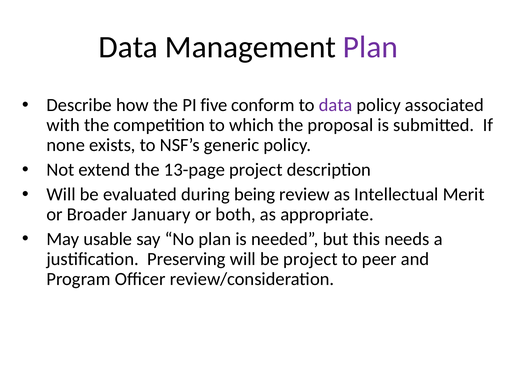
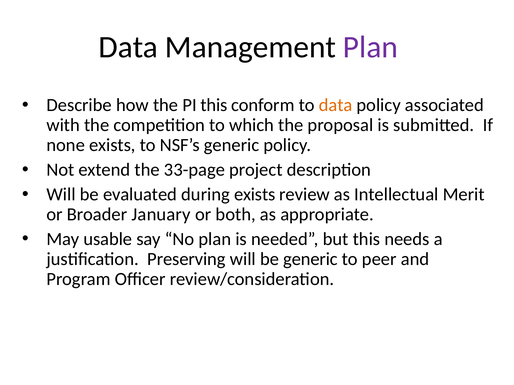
PI five: five -> this (214, 105)
data colour: purple -> orange (336, 105)
13-page: 13-page -> 33-page (194, 170)
during being: being -> exists (255, 195)
be project: project -> generic (311, 259)
